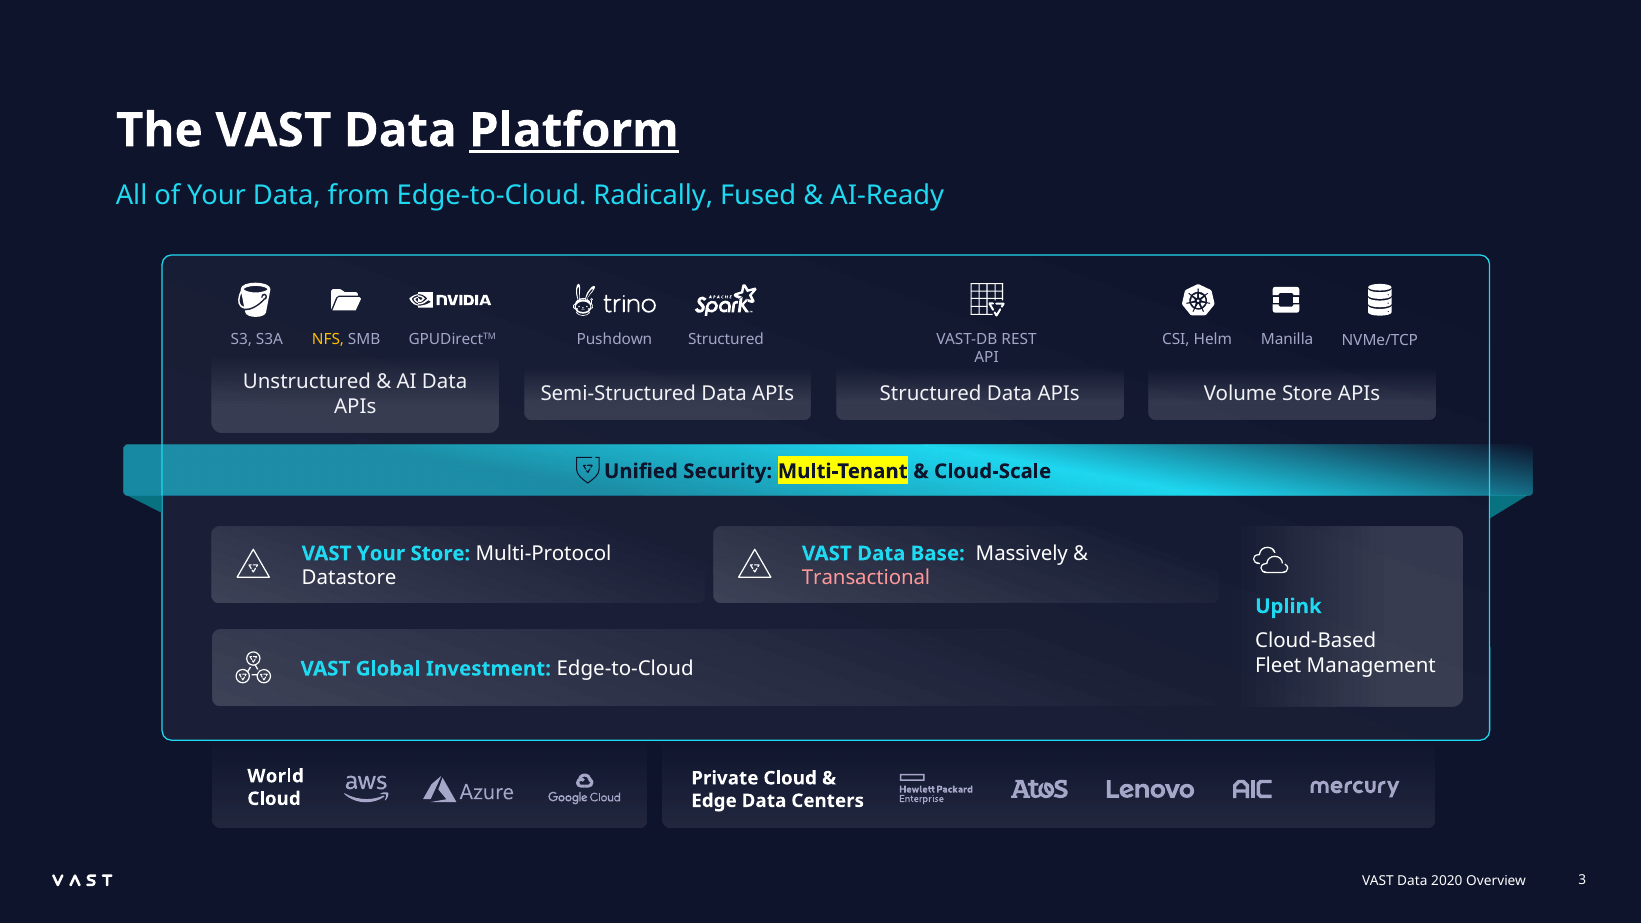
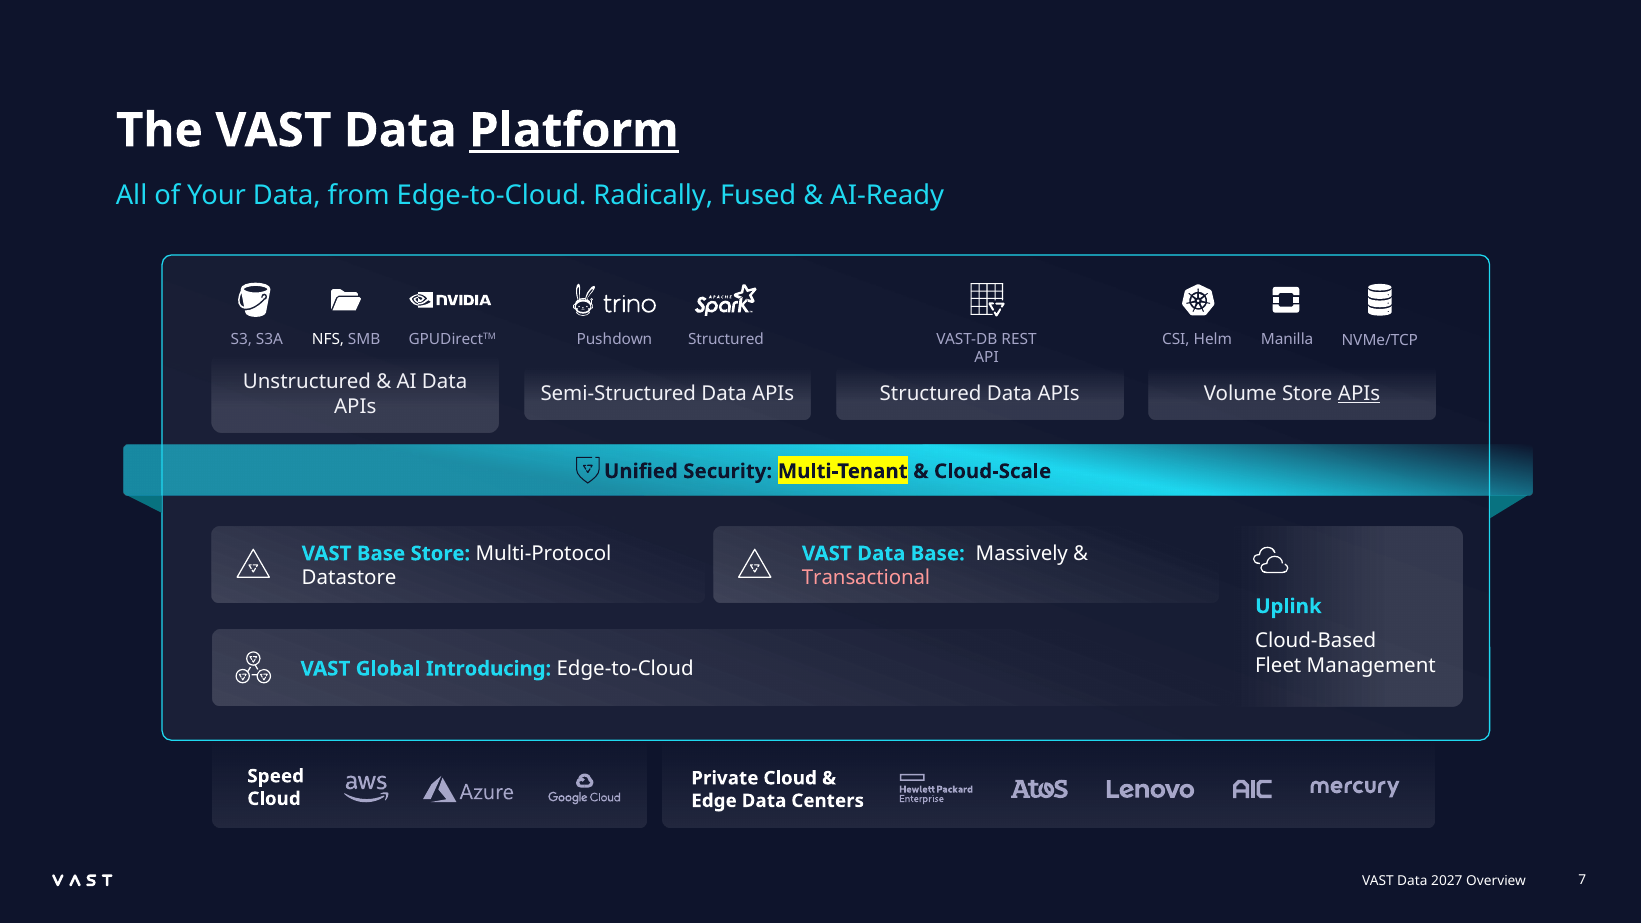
NFS colour: yellow -> white (328, 339)
APIs underline: none -> present (1359, 394)
VAST Your: Your -> Base (381, 554)
Investment: Investment -> Introducing (489, 669)
World: World -> Speed (276, 776)
2020: 2020 -> 2027 (1447, 881)
3: 3 -> 7 (1582, 880)
